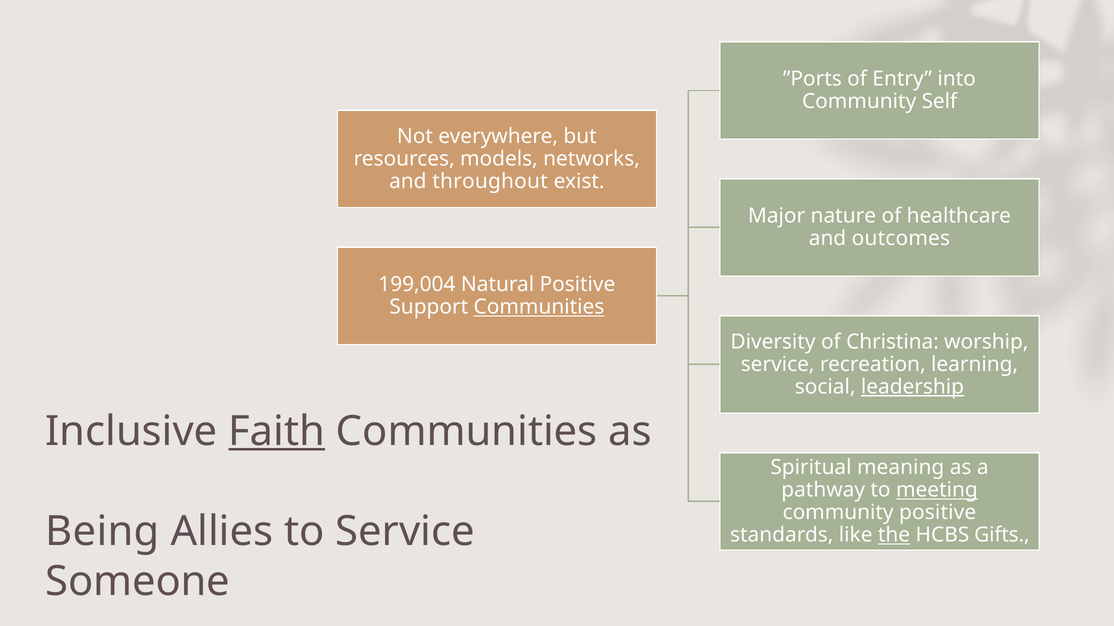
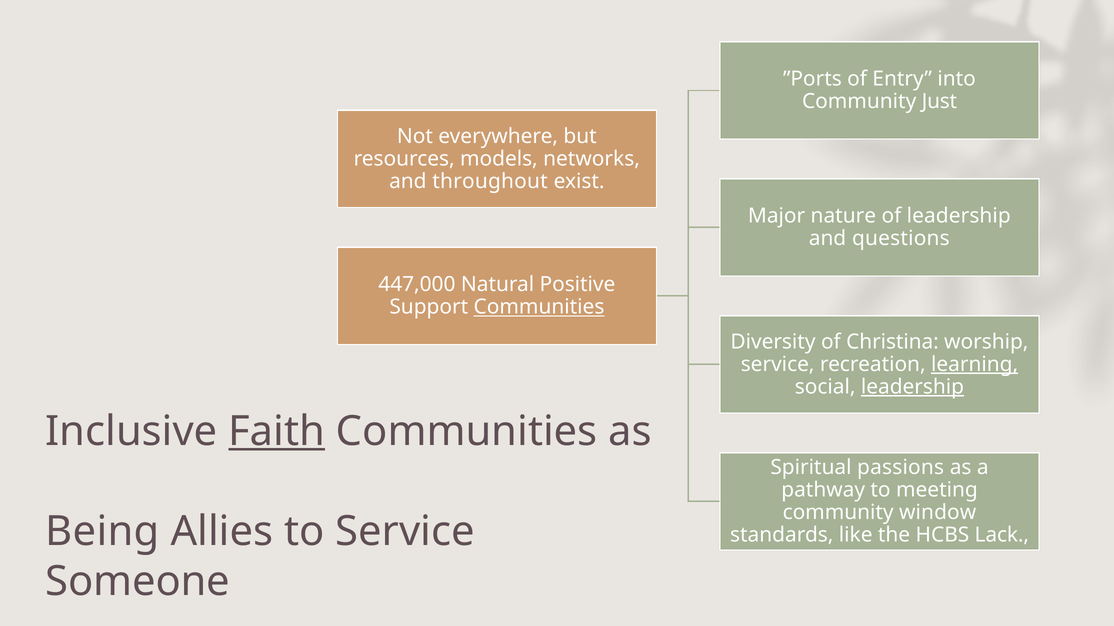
Self: Self -> Just (939, 102)
of healthcare: healthcare -> leadership (959, 216)
outcomes: outcomes -> questions (901, 239)
199,004: 199,004 -> 447,000 (417, 285)
learning underline: none -> present (975, 365)
meaning: meaning -> passions (901, 468)
meeting underline: present -> none (937, 490)
community positive: positive -> window (938, 513)
the underline: present -> none (894, 536)
Gifts: Gifts -> Lack (1002, 536)
